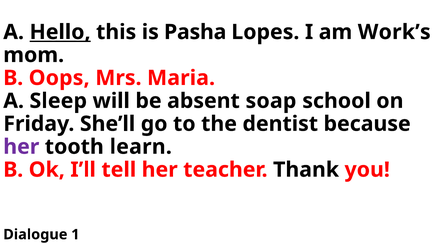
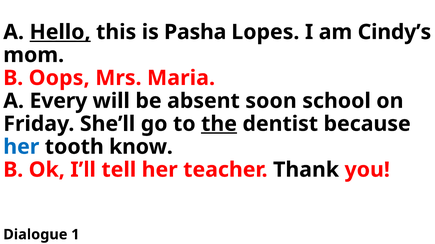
Work’s: Work’s -> Cindy’s (394, 32)
Sleep: Sleep -> Every (58, 101)
soap: soap -> soon (271, 101)
the underline: none -> present (219, 124)
her colour: purple -> blue (21, 147)
learn: learn -> know (141, 147)
